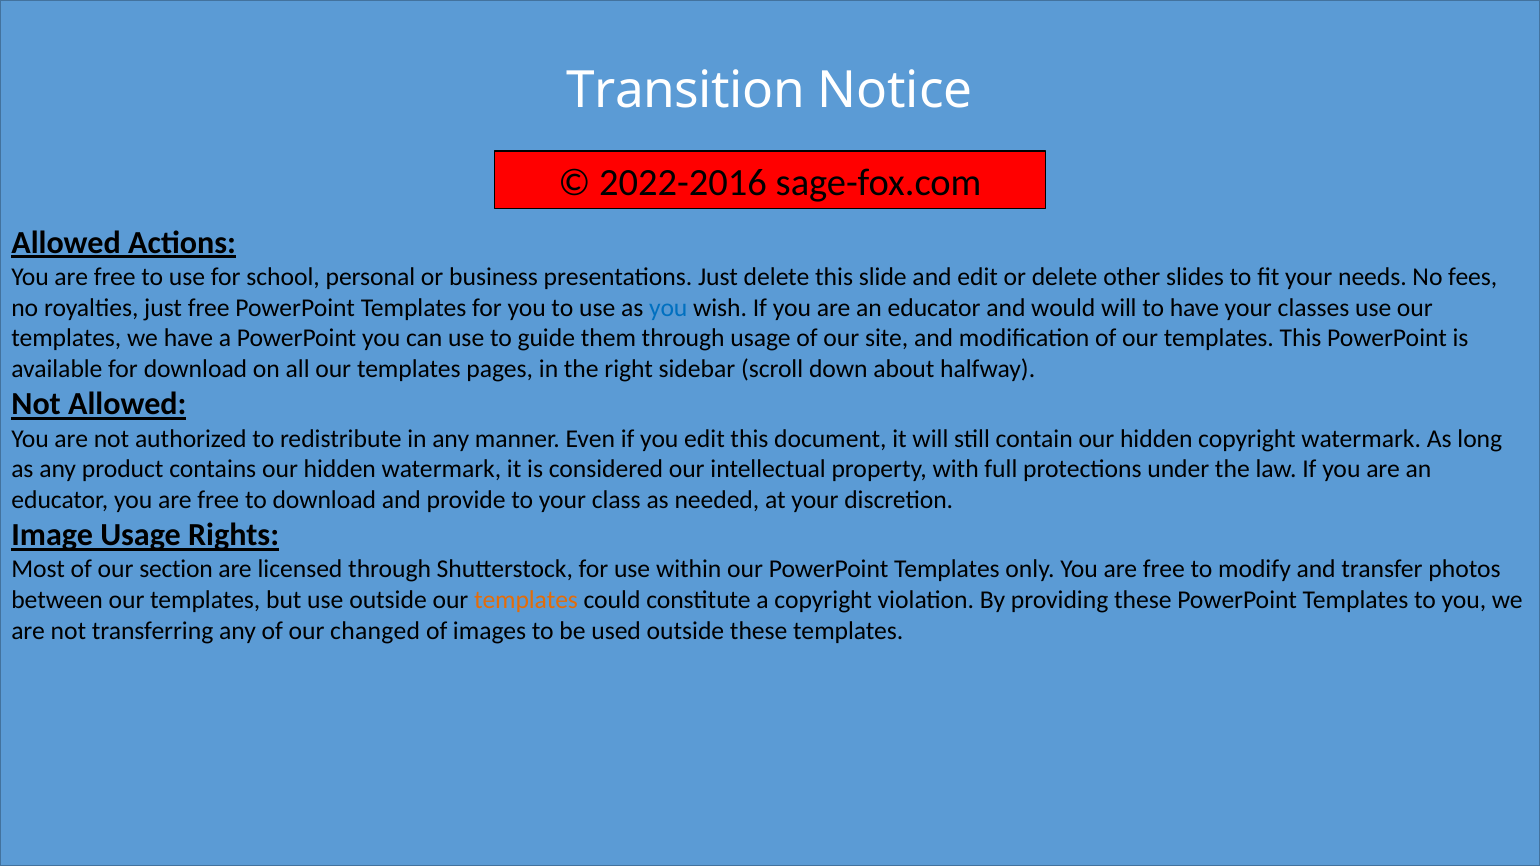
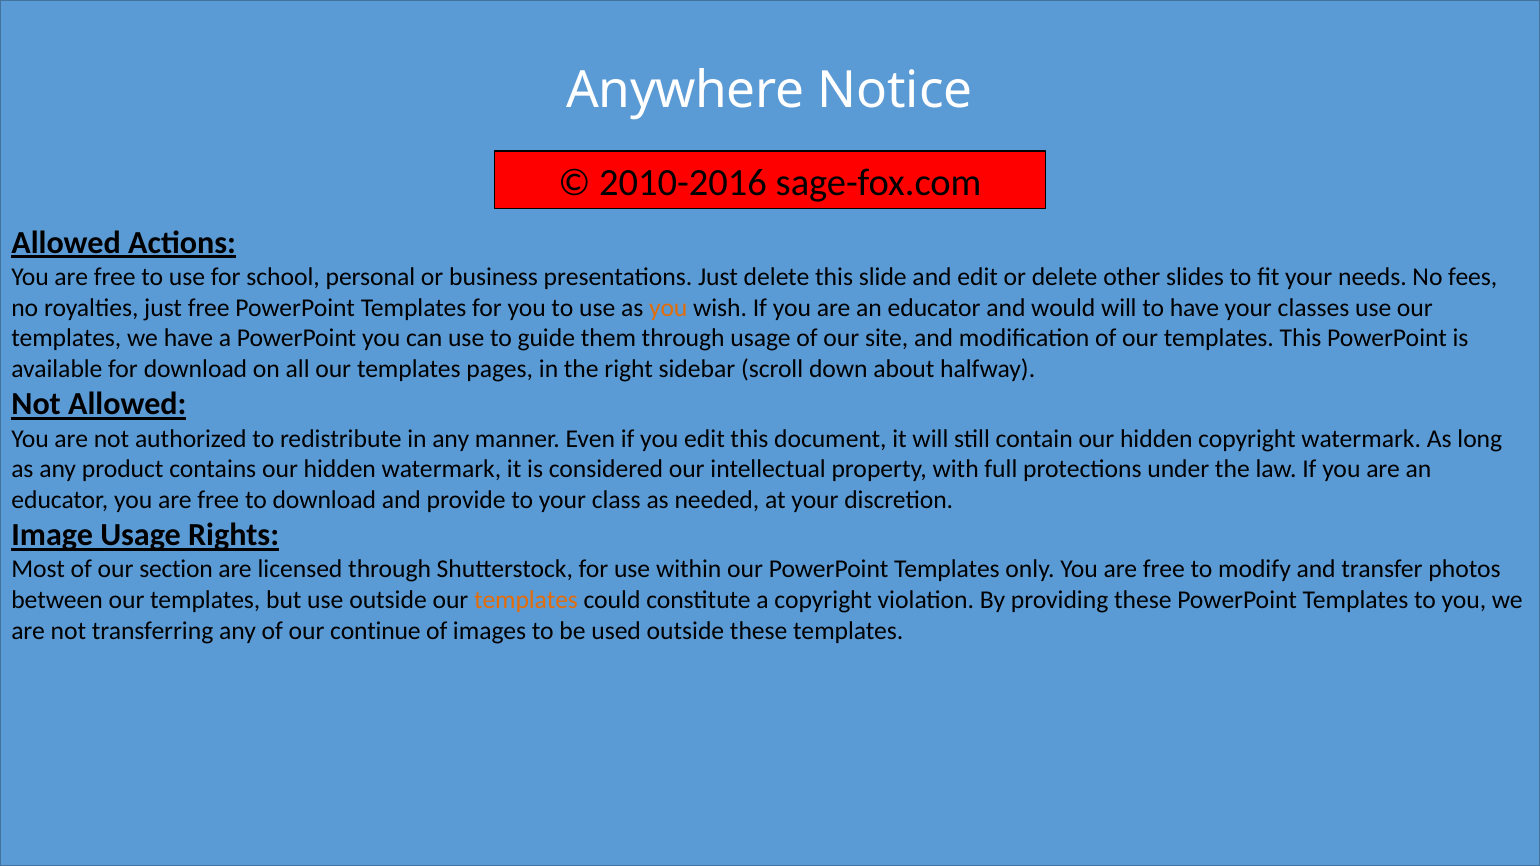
Transition: Transition -> Anywhere (686, 91)
2022-2016: 2022-2016 -> 2010-2016 (683, 183)
you colour: blue -> orange (668, 308)
changed: changed -> continue (375, 631)
